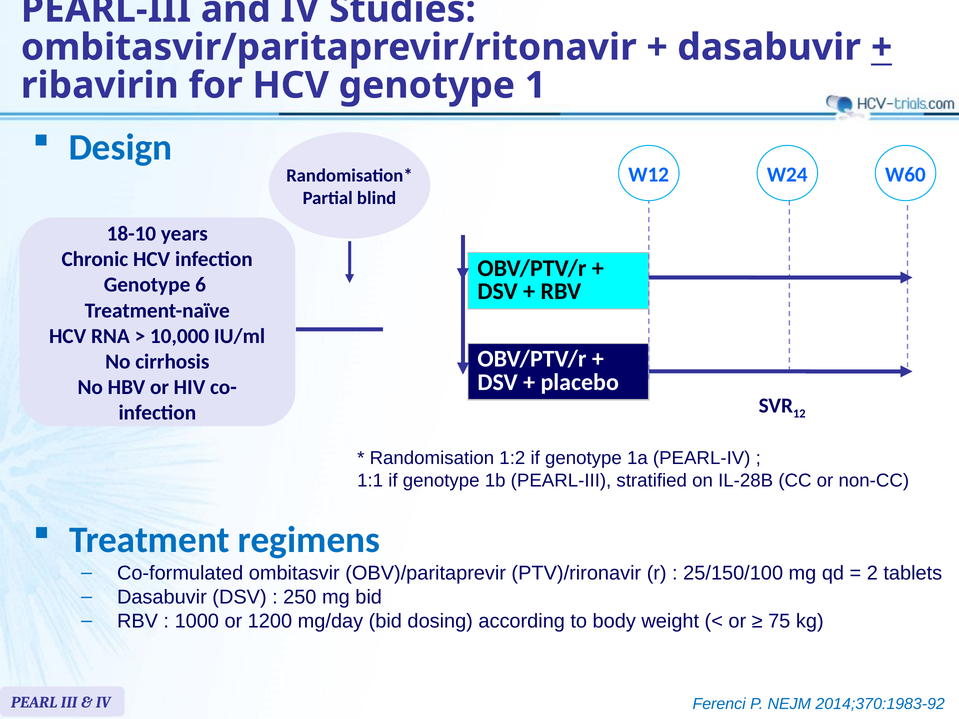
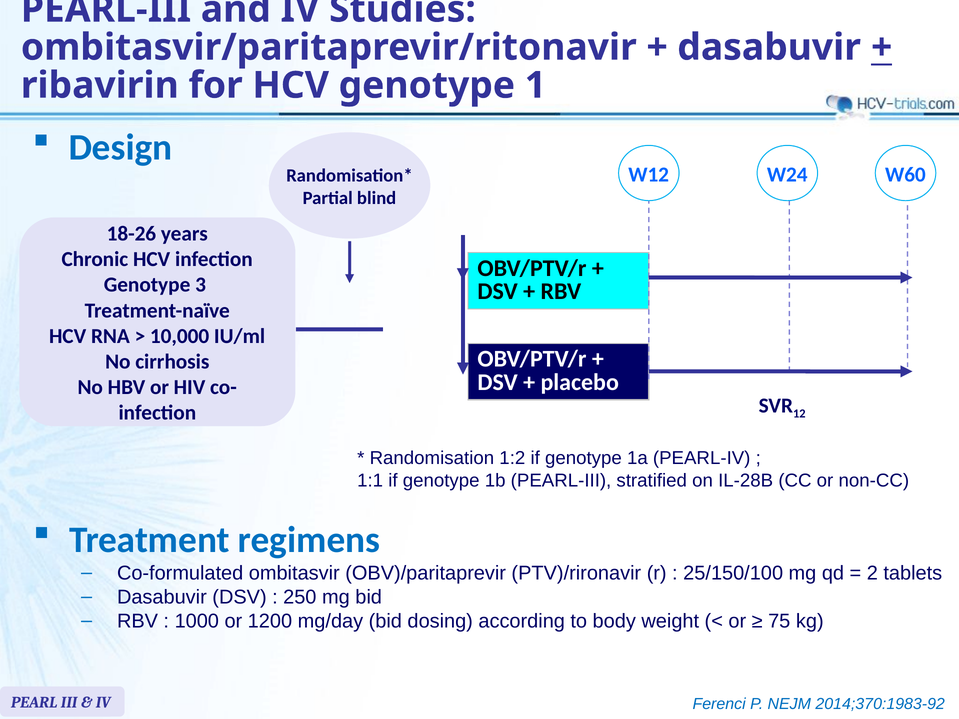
18-10: 18-10 -> 18-26 (131, 234)
6: 6 -> 3 (201, 285)
